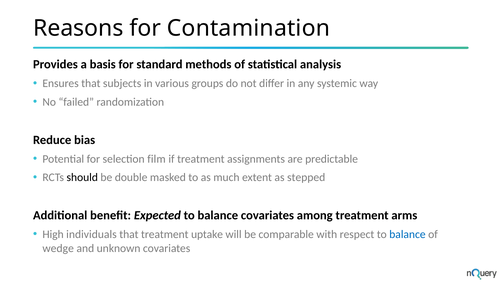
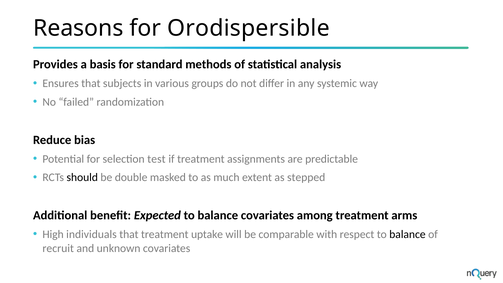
Contamination: Contamination -> Orodispersible (248, 28)
film: film -> test (156, 159)
balance colour: blue -> black (407, 234)
wedge: wedge -> recruit (58, 248)
